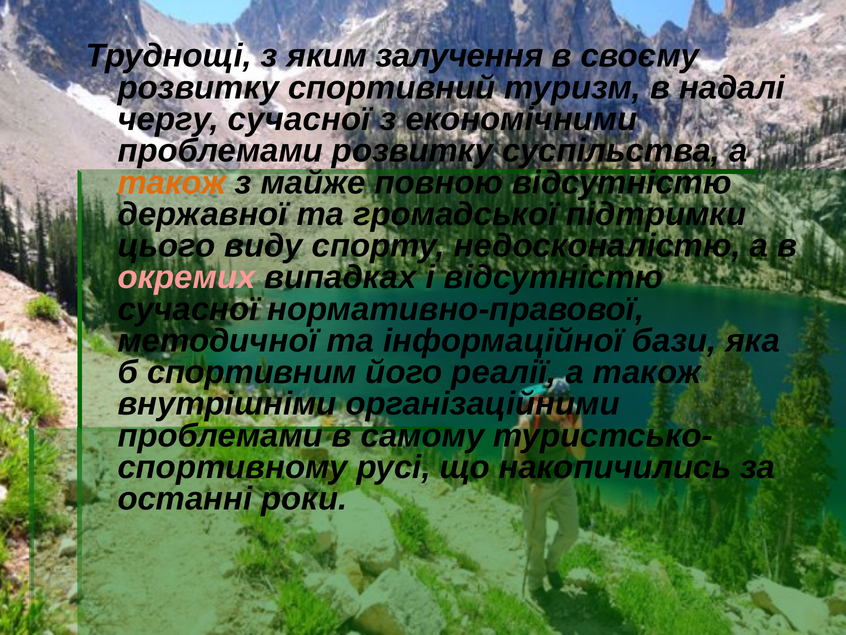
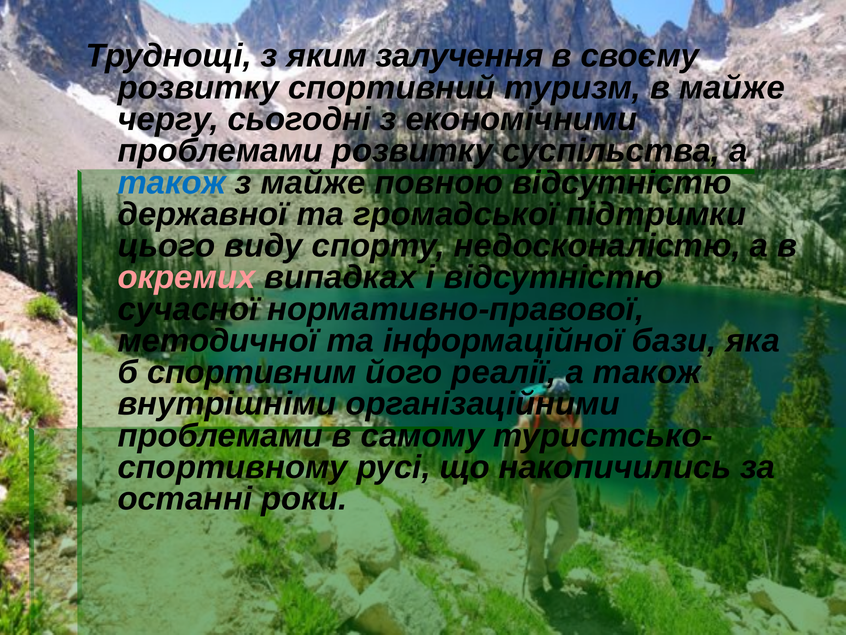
в надалі: надалі -> майже (732, 88)
чергу сучасної: сучасної -> сьогодні (299, 119)
також colour: orange -> blue (172, 183)
